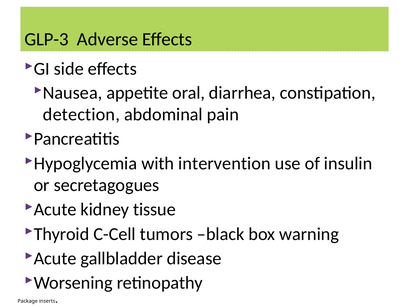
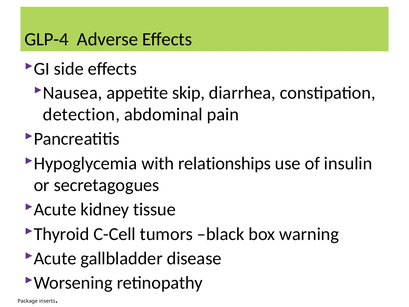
GLP-3: GLP-3 -> GLP-4 (47, 39)
oral: oral -> skip (189, 93)
intervention: intervention -> relationships (225, 163)
